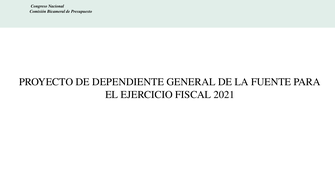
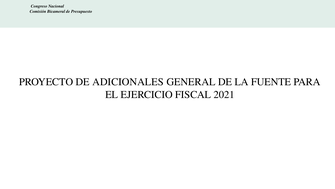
DEPENDIENTE: DEPENDIENTE -> ADICIONALES (128, 82)
